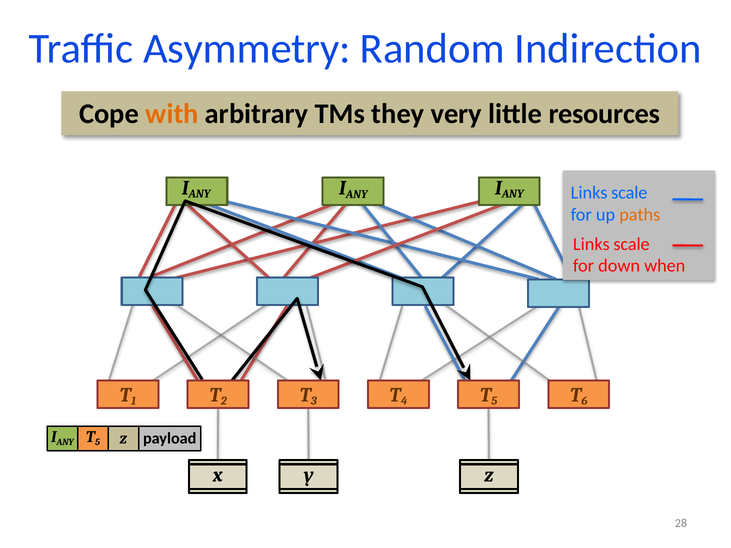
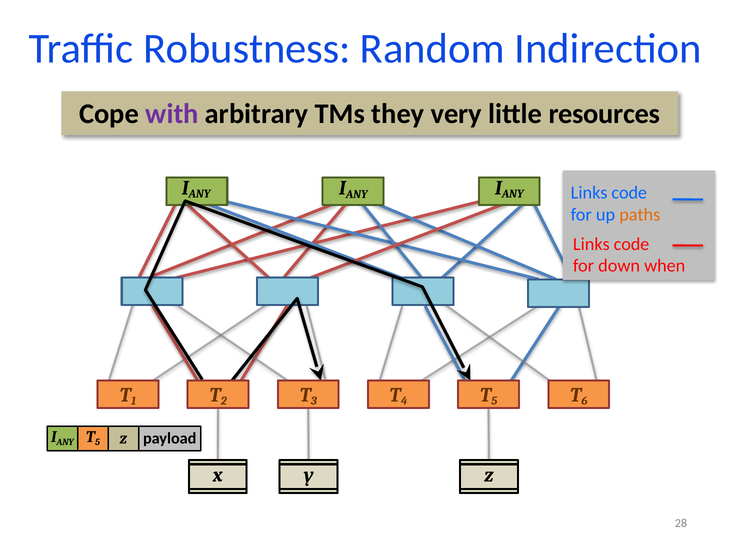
Asymmetry: Asymmetry -> Robustness (247, 49)
with colour: orange -> purple (172, 114)
scale: scale -> code (629, 193)
scale: scale -> code (632, 244)
